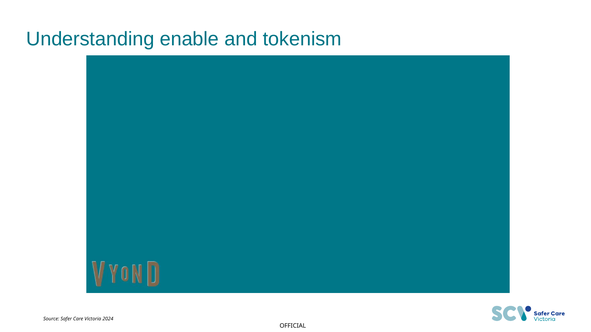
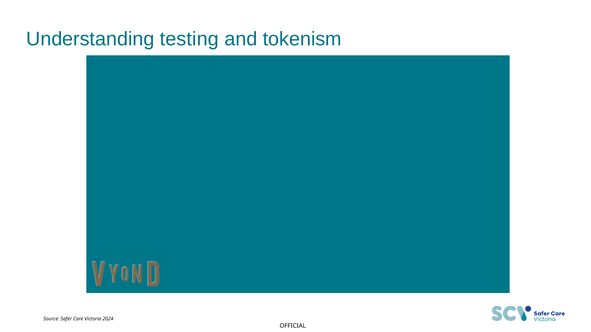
enable: enable -> testing (189, 39)
